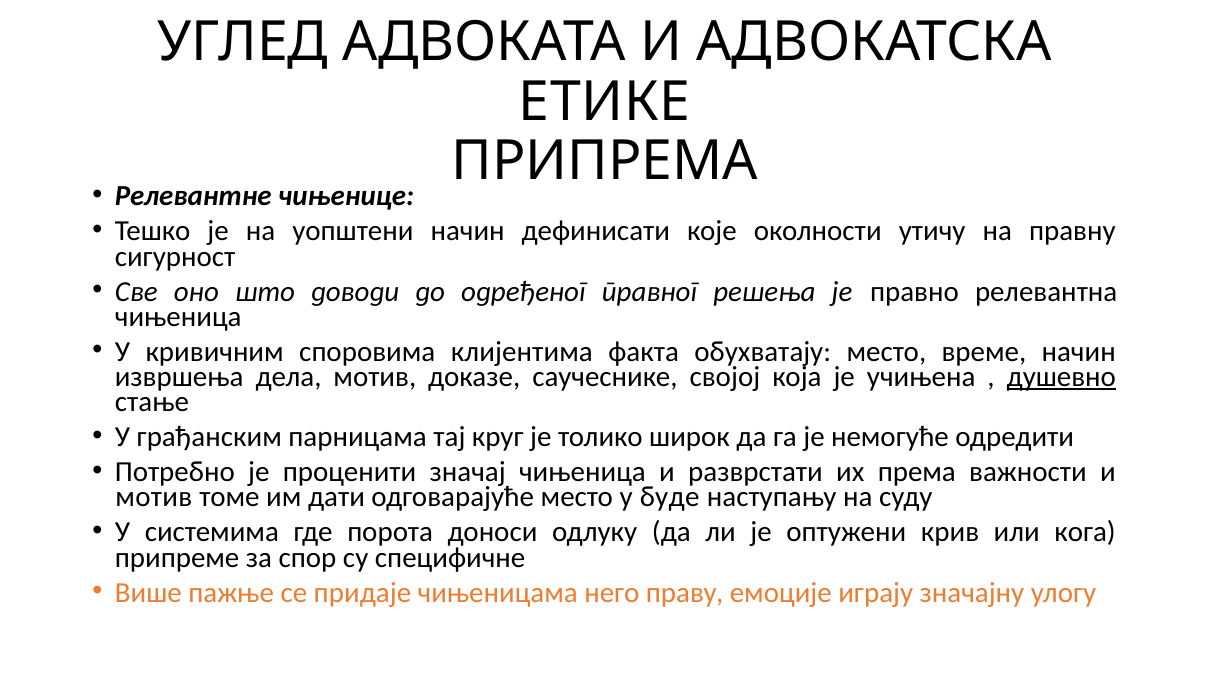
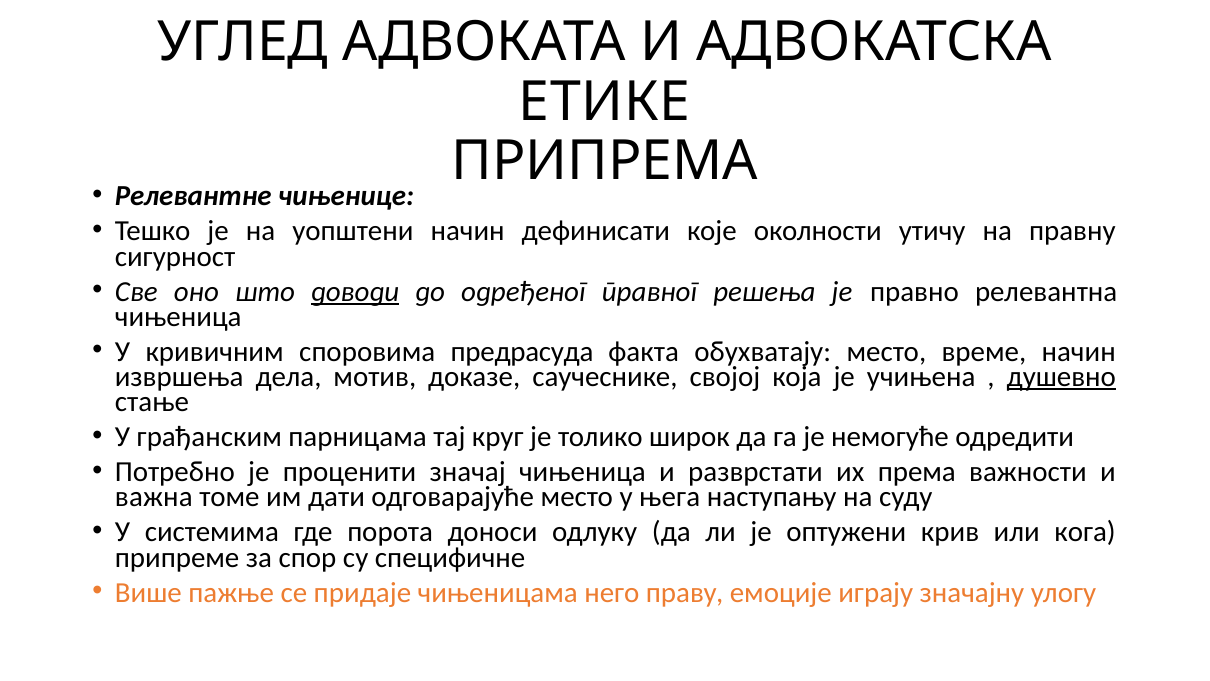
доводи underline: none -> present (355, 291)
клијентима: клијентима -> предрасуда (522, 352)
мотив: мотив -> важна (154, 497)
буде: буде -> њега (670, 497)
